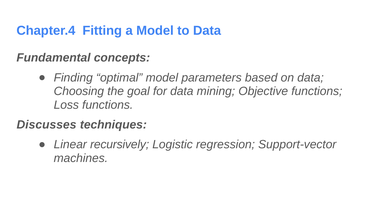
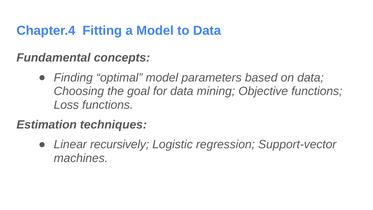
Discusses: Discusses -> Estimation (47, 125)
